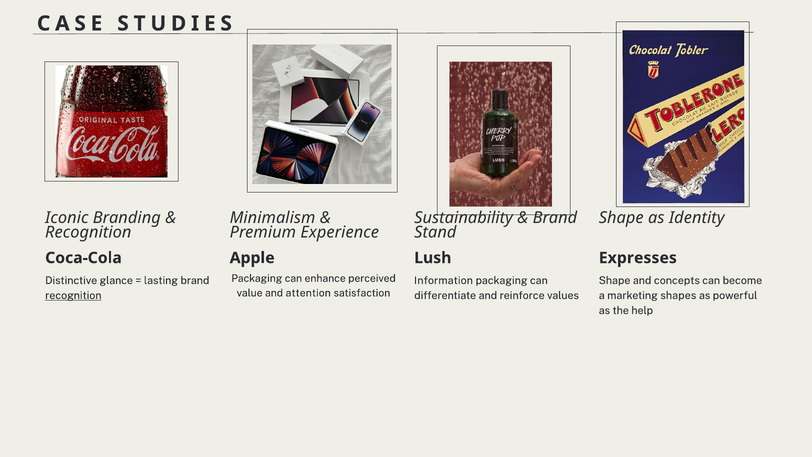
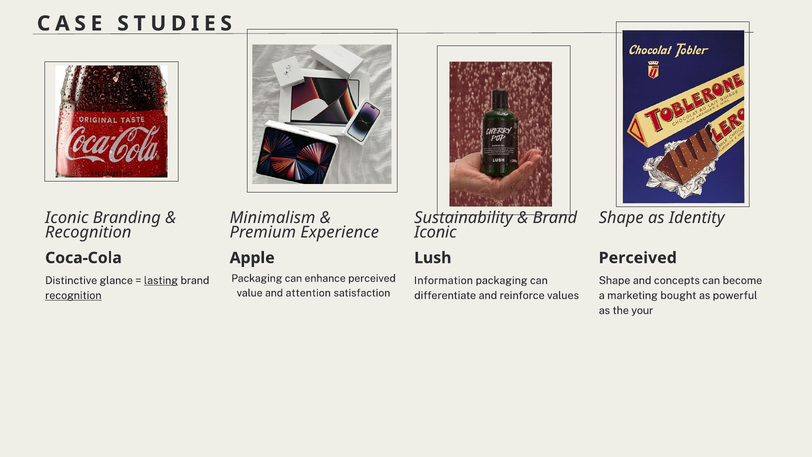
Stand: Stand -> Iconic (435, 232)
Expresses: Expresses -> Perceived (638, 258)
lasting underline: none -> present (161, 280)
shapes: shapes -> bought (678, 295)
help: help -> your (642, 310)
